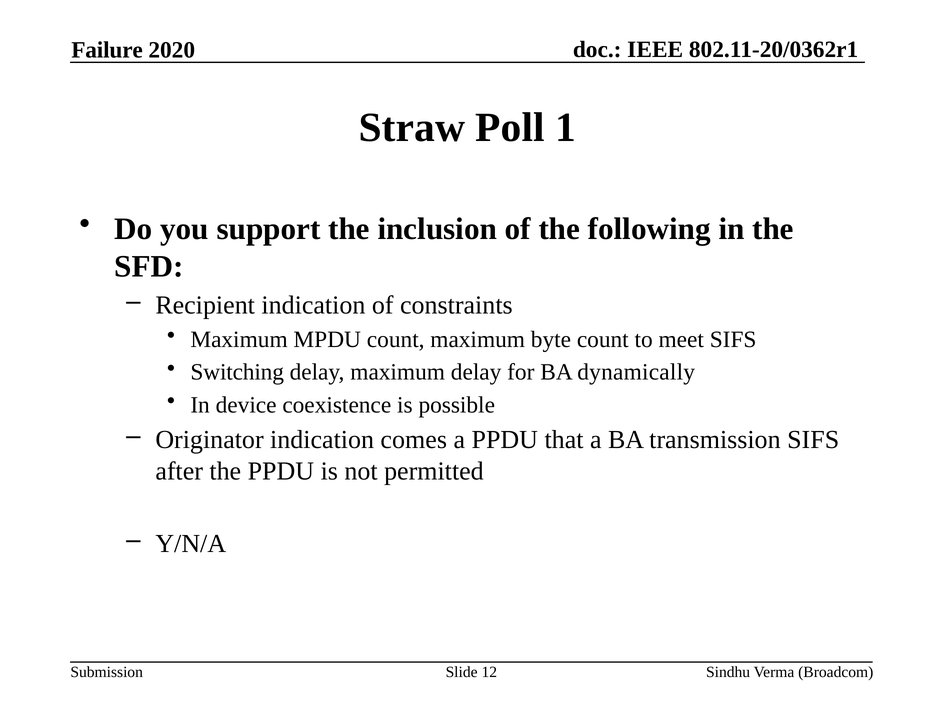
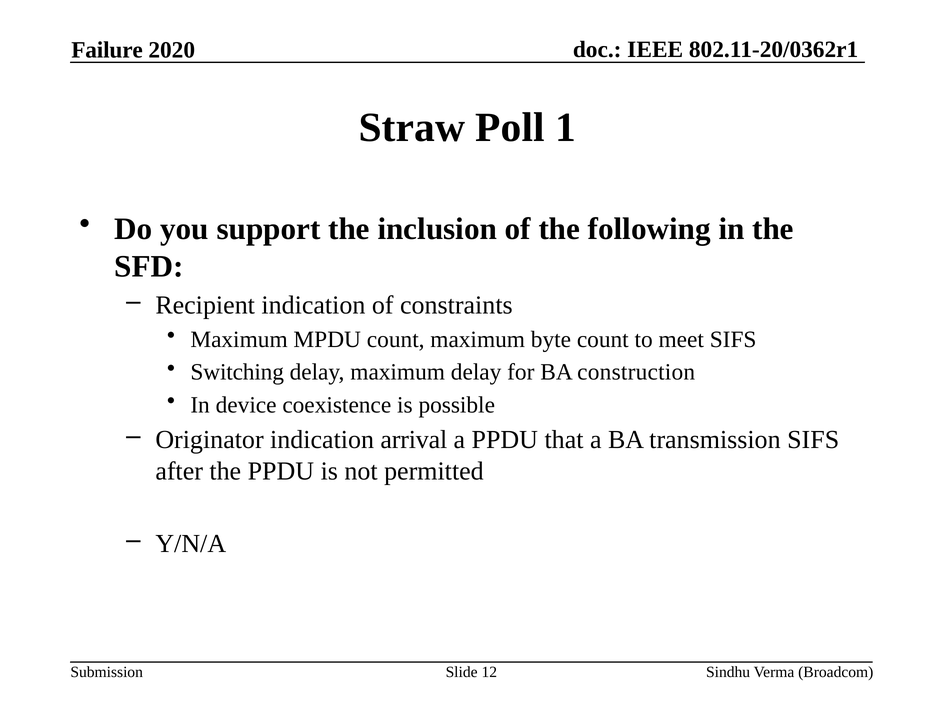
dynamically: dynamically -> construction (636, 372)
comes: comes -> arrival (414, 440)
